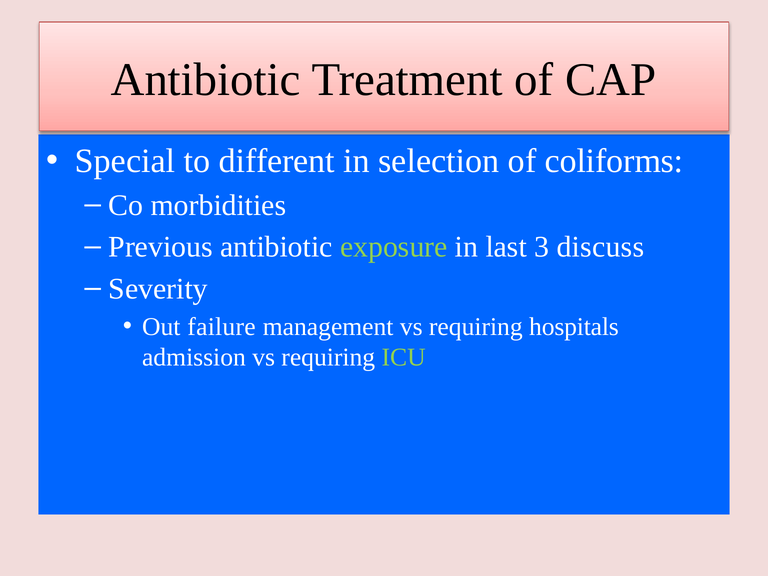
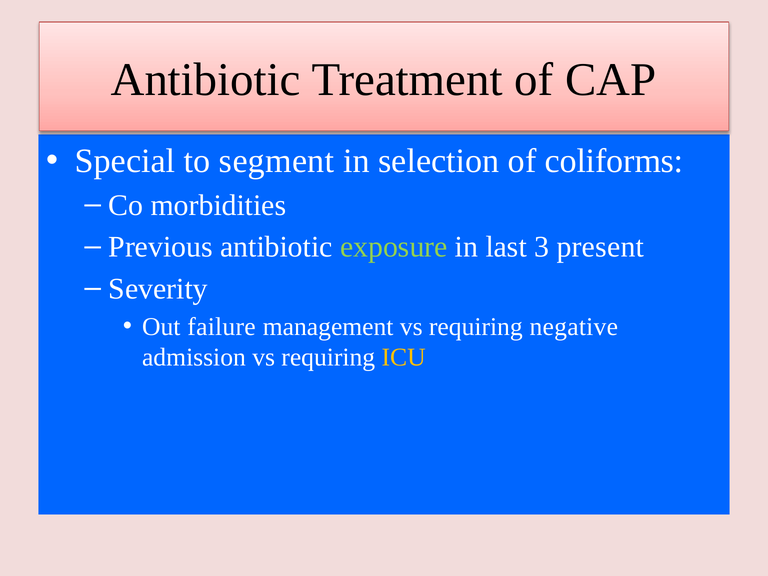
different: different -> segment (277, 161)
discuss: discuss -> present (600, 247)
hospitals: hospitals -> negative (574, 327)
ICU colour: light green -> yellow (404, 357)
